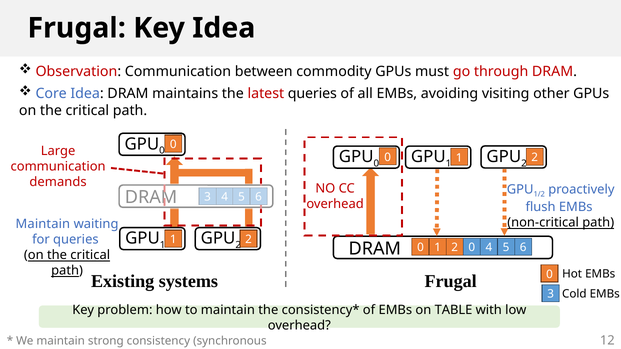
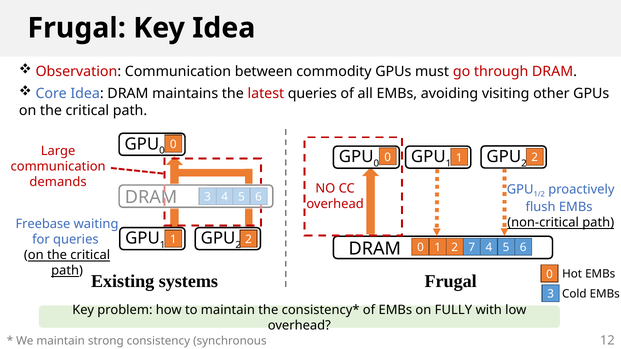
Maintain: Maintain -> Freebase (43, 224)
2 0: 0 -> 7 (472, 248)
TABLE: TABLE -> FULLY (453, 310)
